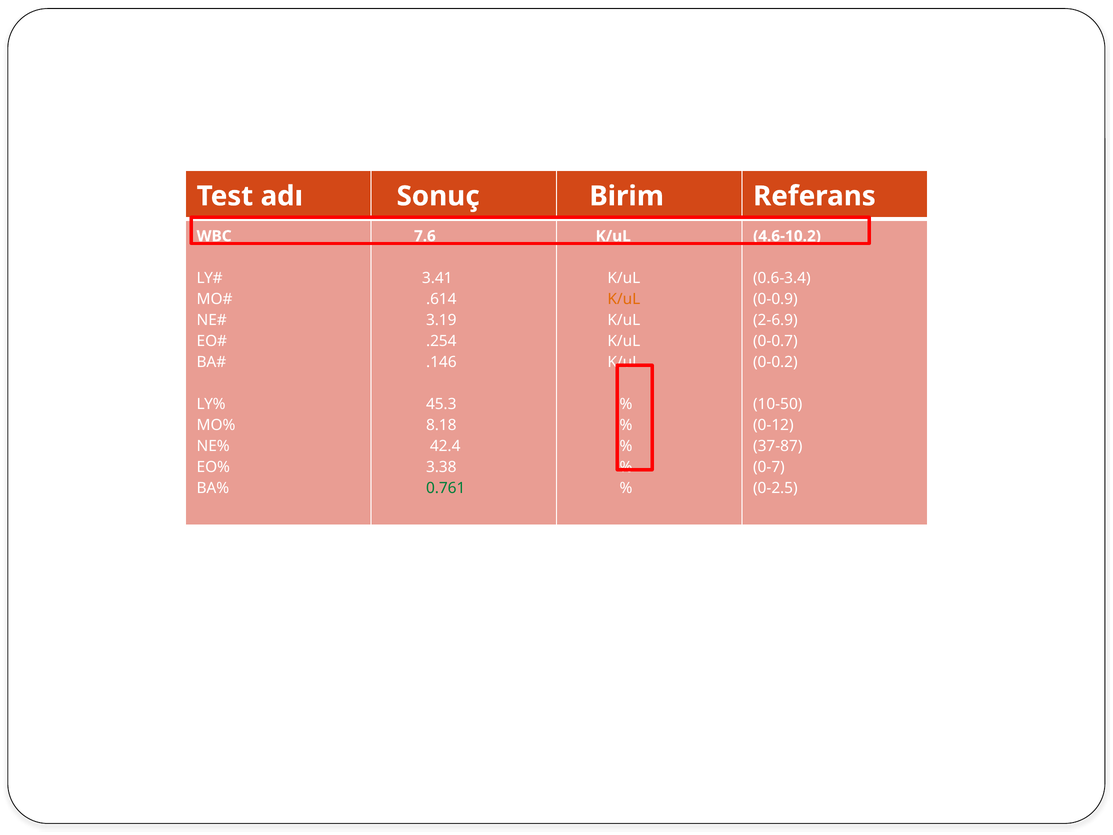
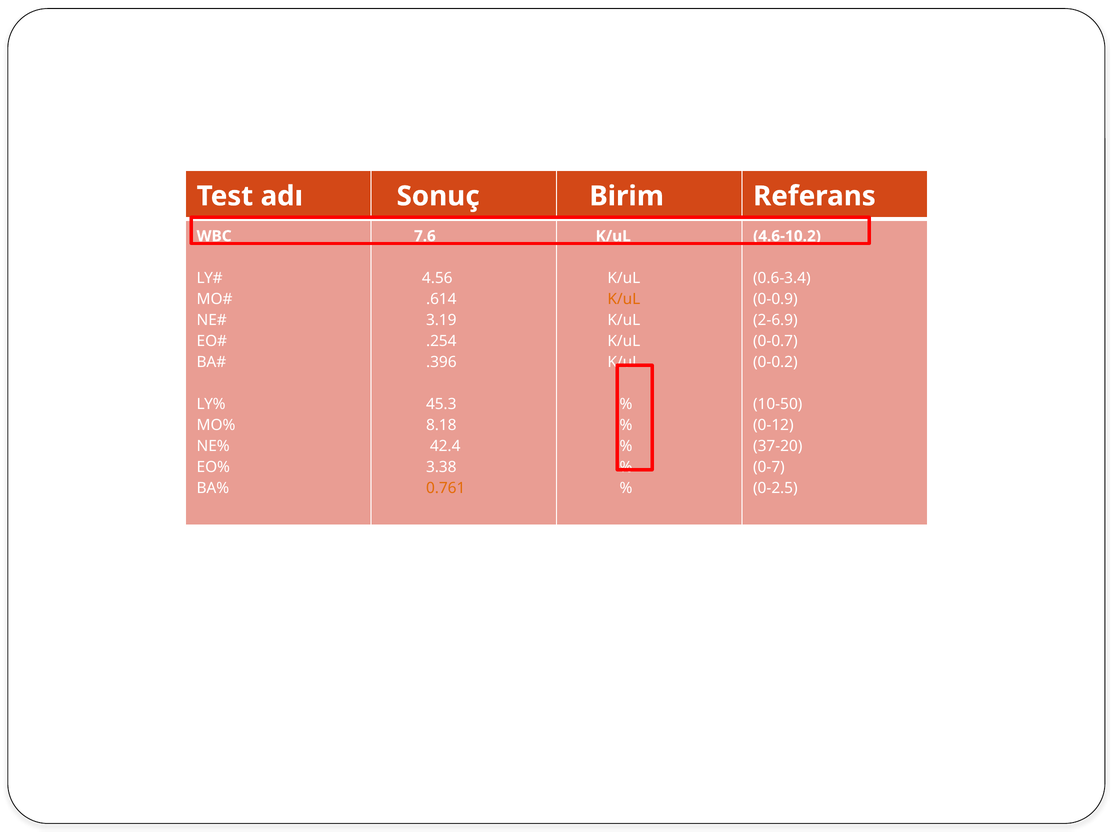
3.41: 3.41 -> 4.56 (437, 278)
.146: .146 -> .396 (441, 362)
37-87: 37-87 -> 37-20 (778, 446)
0.761 colour: green -> orange (446, 488)
